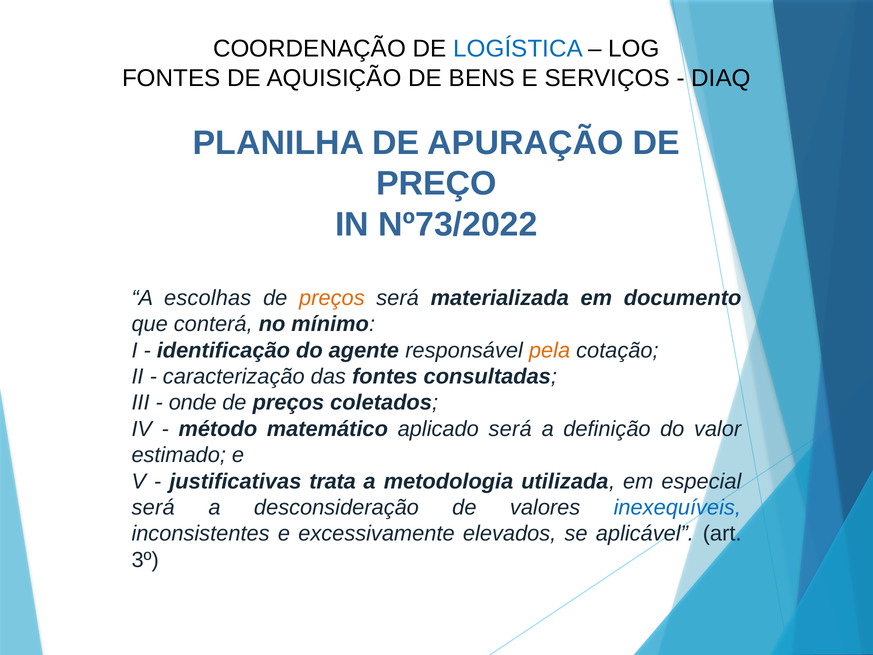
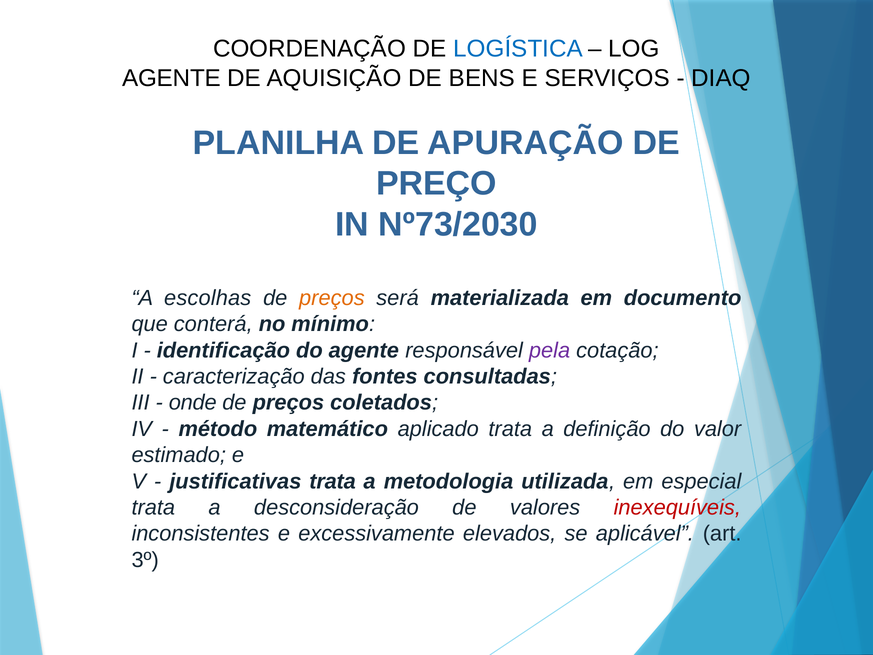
FONTES: FONTES -> AGENTE (171, 78)
Nº73/2022: Nº73/2022 -> Nº73/2030 (458, 224)
pela colour: orange -> purple (550, 350)
aplicado será: será -> trata (510, 429)
será: será -> trata (153, 507)
inexequíveis colour: blue -> red (677, 507)
